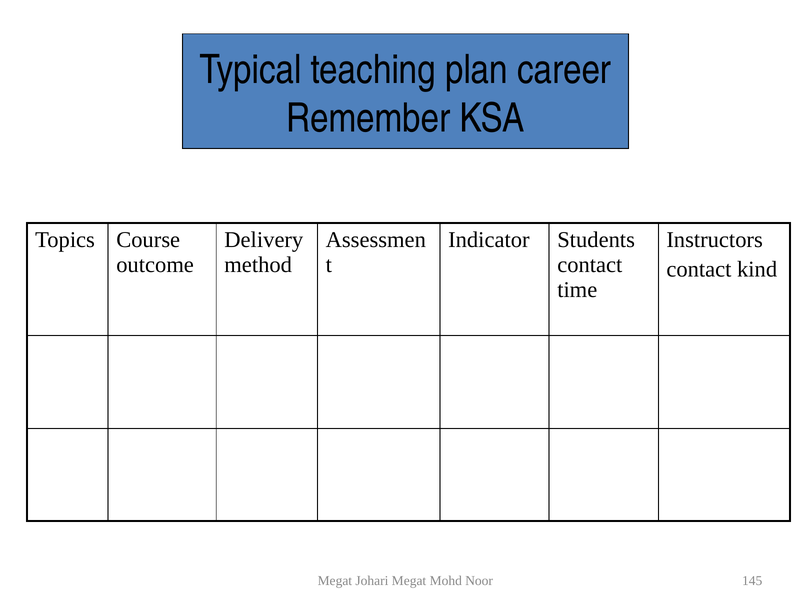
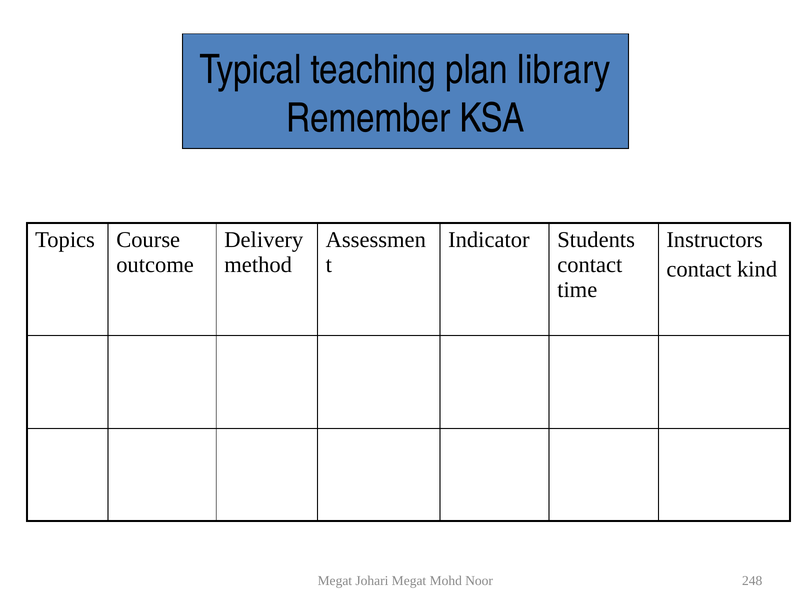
career: career -> library (564, 70)
145: 145 -> 248 (752, 581)
